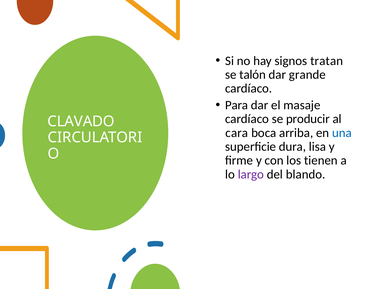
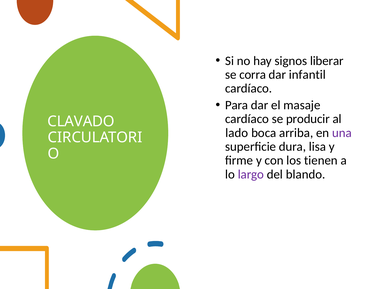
tratan: tratan -> liberar (327, 61)
talón: talón -> corra (253, 75)
grande: grande -> infantil (307, 75)
cara: cara -> lado (237, 133)
una colour: blue -> purple (342, 133)
